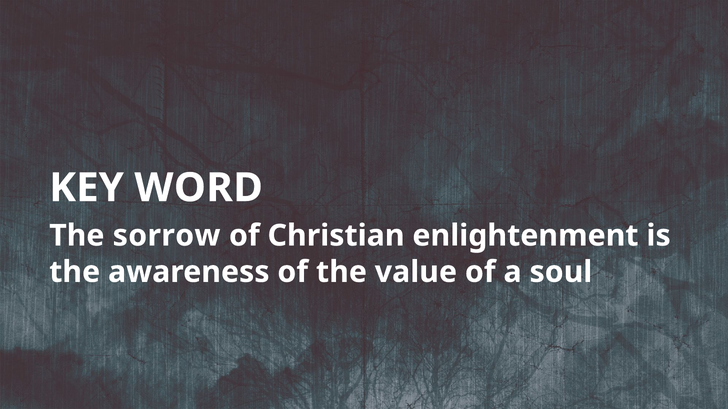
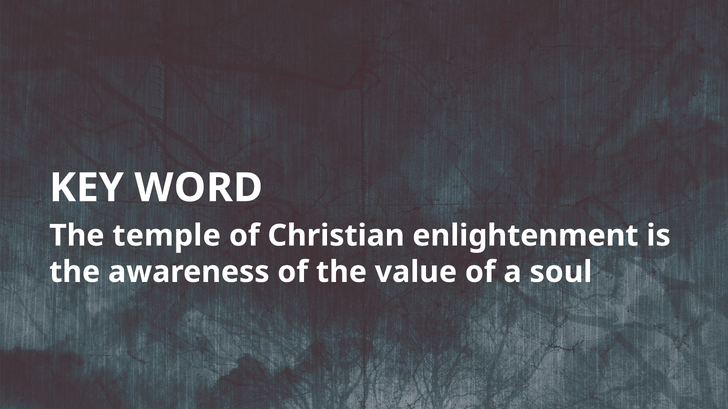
sorrow: sorrow -> temple (167, 236)
